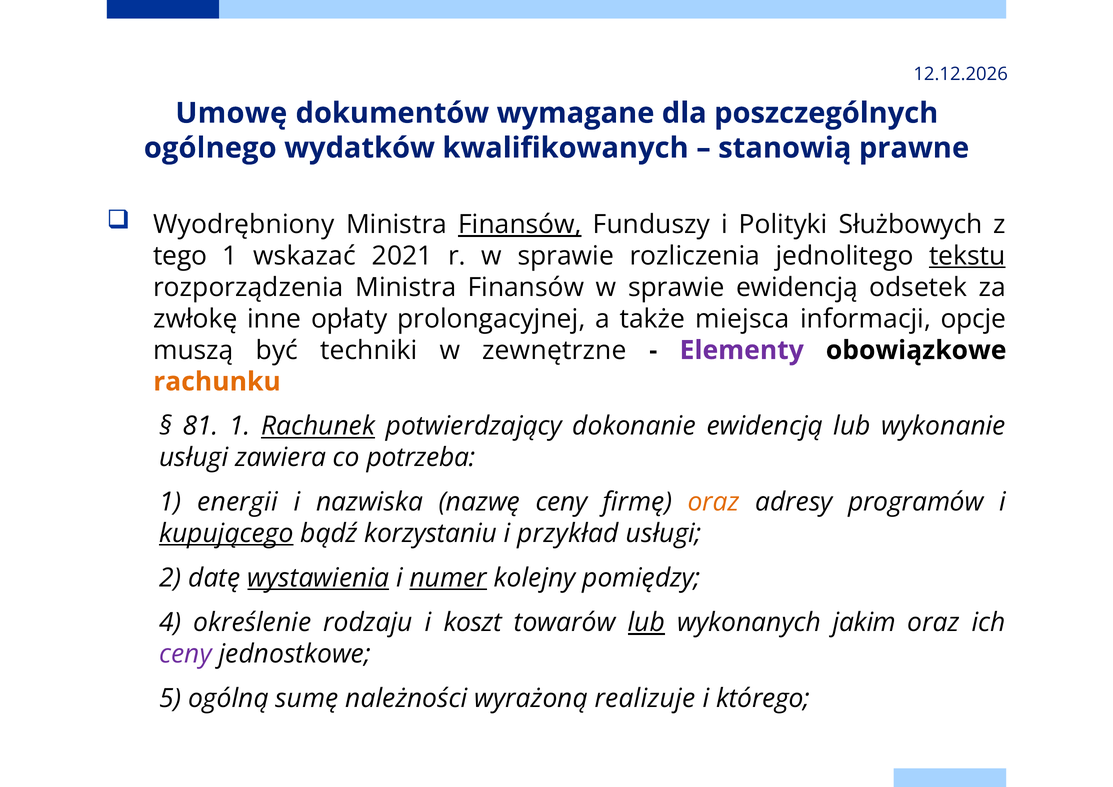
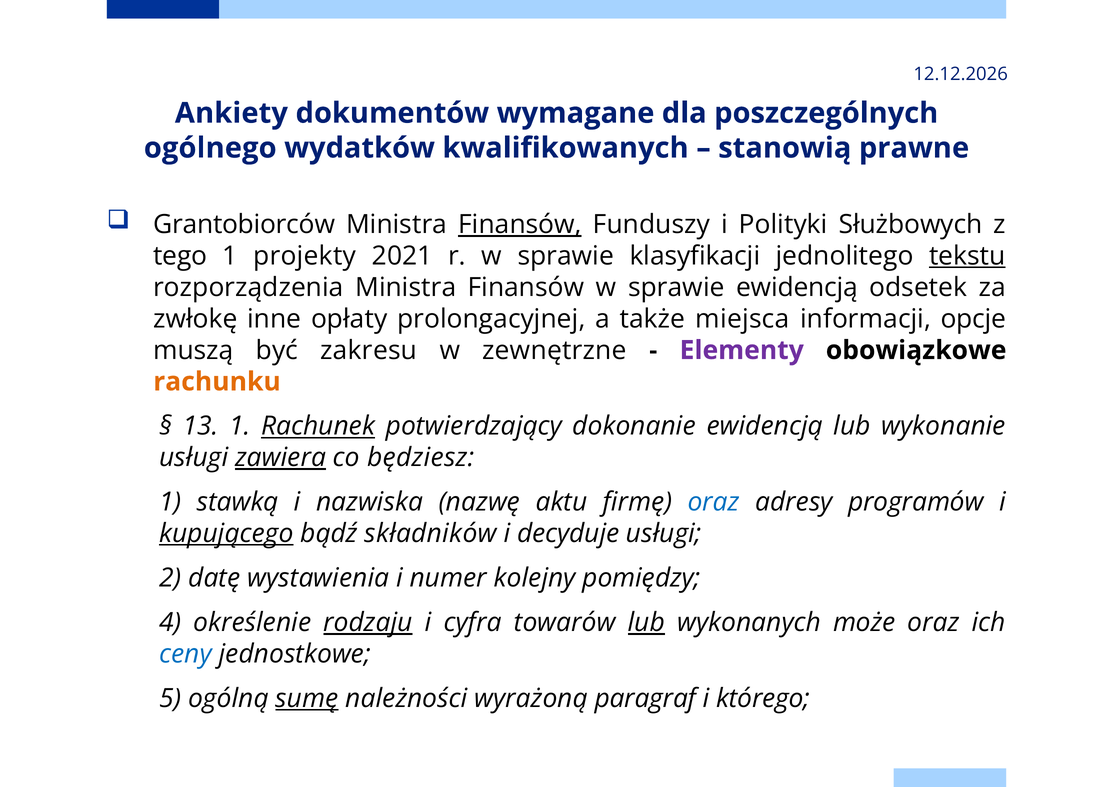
Umowę: Umowę -> Ankiety (231, 113)
Wyodrębniony: Wyodrębniony -> Grantobiorców (244, 225)
wskazać: wskazać -> projekty (305, 256)
rozliczenia: rozliczenia -> klasyfikacji (695, 256)
techniki: techniki -> zakresu (369, 350)
81: 81 -> 13 (201, 426)
zawiera underline: none -> present (281, 458)
potrzeba: potrzeba -> będziesz (421, 458)
energii: energii -> stawką (238, 502)
nazwę ceny: ceny -> aktu (562, 502)
oraz colour: orange -> blue (714, 502)
korzystaniu: korzystaniu -> składników (431, 534)
przykład: przykład -> decyduje (568, 534)
wystawienia underline: present -> none (318, 578)
numer underline: present -> none (448, 578)
rodzaju underline: none -> present (368, 623)
koszt: koszt -> cyfra (473, 623)
jakim: jakim -> może (864, 623)
ceny colour: purple -> blue (186, 654)
sumę underline: none -> present (307, 698)
realizuje: realizuje -> paragraf (645, 698)
